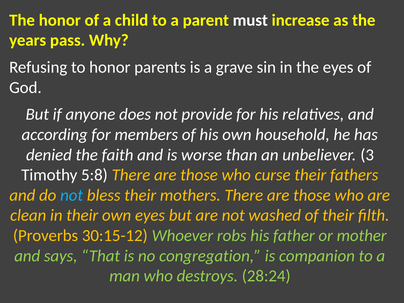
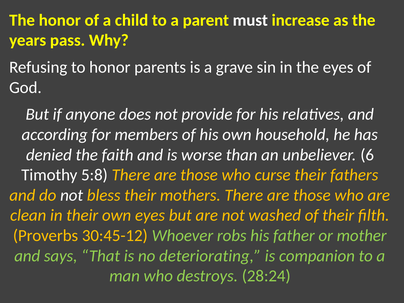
3: 3 -> 6 (367, 155)
not colour: light blue -> white (72, 195)
30:15-12: 30:15-12 -> 30:45-12 (115, 236)
congregation: congregation -> deteriorating (210, 256)
